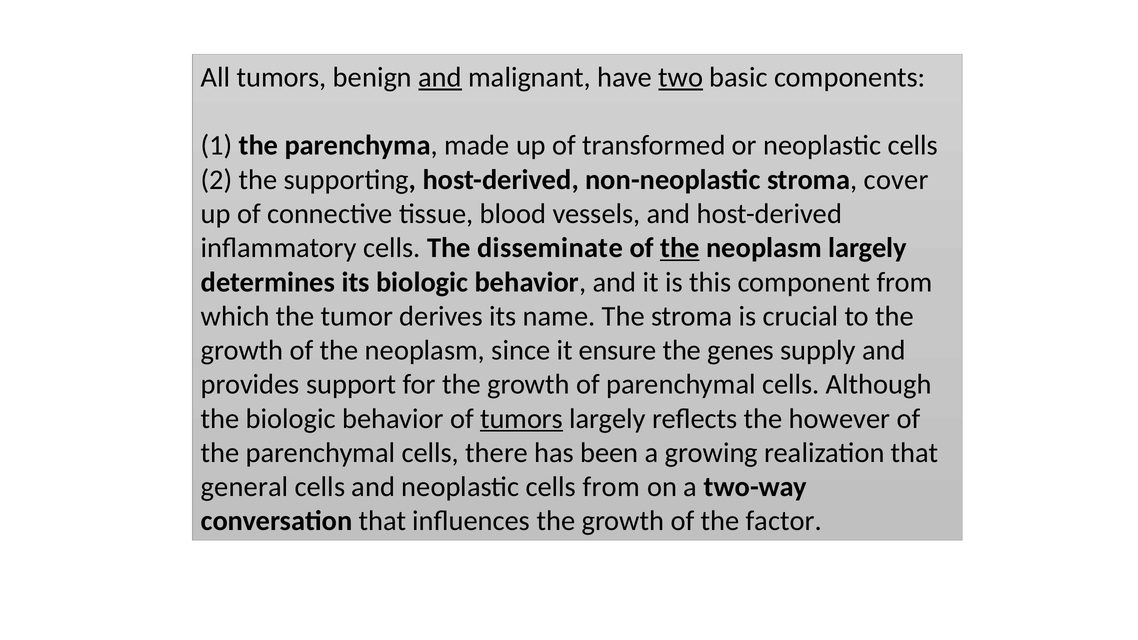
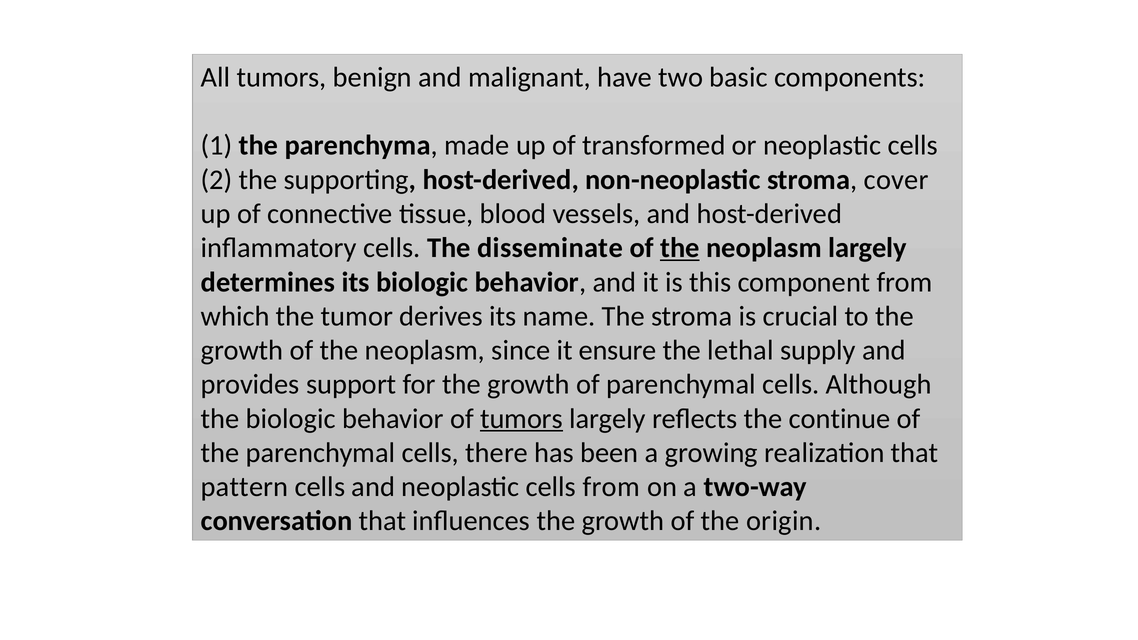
and underline: present -> none (440, 77)
two underline: present -> none (681, 77)
genes: genes -> lethal (741, 350)
however: however -> continue (840, 419)
general: general -> pattern (245, 487)
factor: factor -> origin (784, 521)
